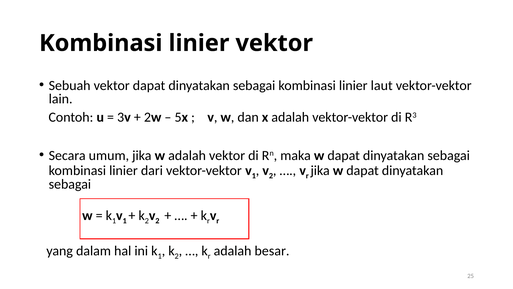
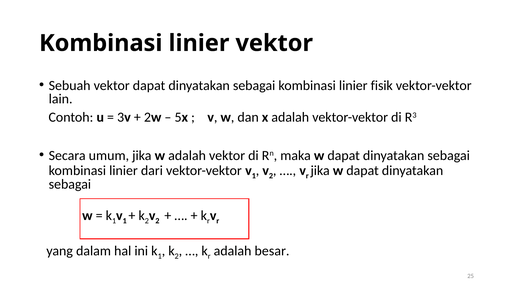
laut: laut -> fisik (382, 85)
